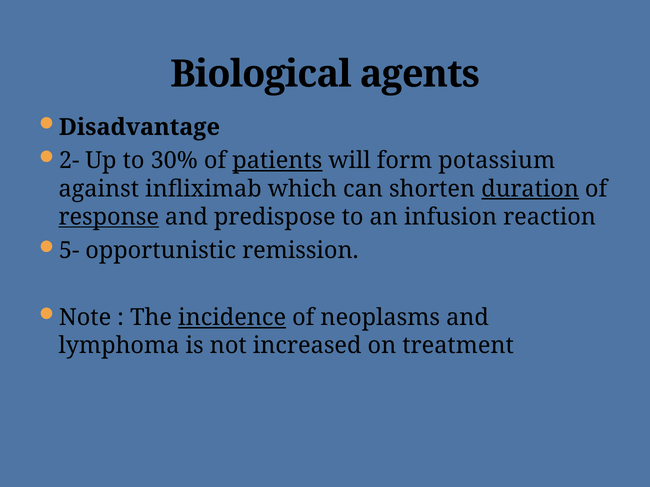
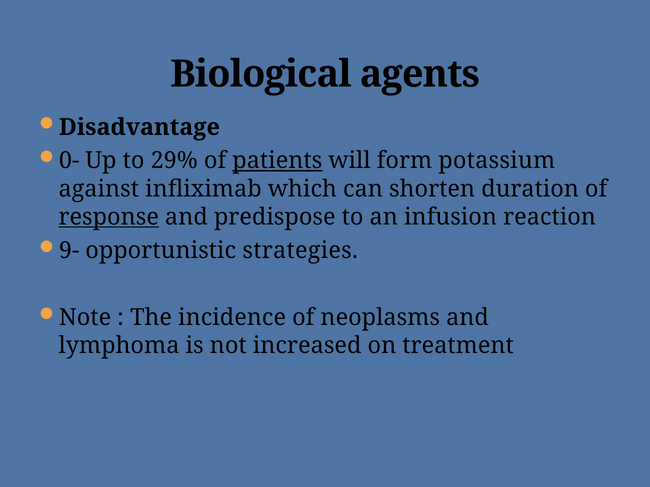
2-: 2- -> 0- (69, 161)
30%: 30% -> 29% (174, 161)
duration underline: present -> none (530, 189)
5-: 5- -> 9- (69, 251)
remission: remission -> strategies (300, 251)
incidence underline: present -> none (232, 318)
